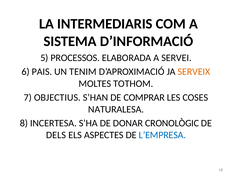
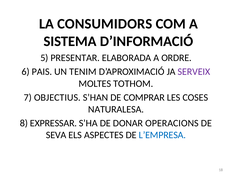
INTERMEDIARIS: INTERMEDIARIS -> CONSUMIDORS (105, 24)
PROCESSOS: PROCESSOS -> PRESENTAR (75, 58)
SERVEI: SERVEI -> ORDRE (176, 58)
SERVEIX colour: orange -> purple (194, 72)
INCERTESA: INCERTESA -> EXPRESSAR (53, 123)
CRONOLÒGIC: CRONOLÒGIC -> OPERACIONS (172, 123)
DELS: DELS -> SEVA (56, 135)
